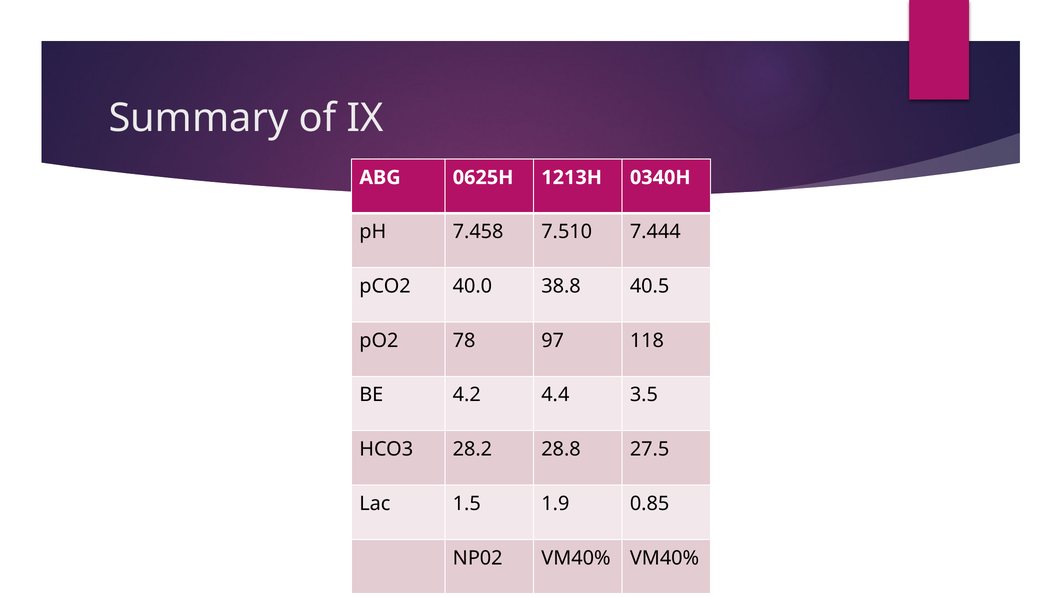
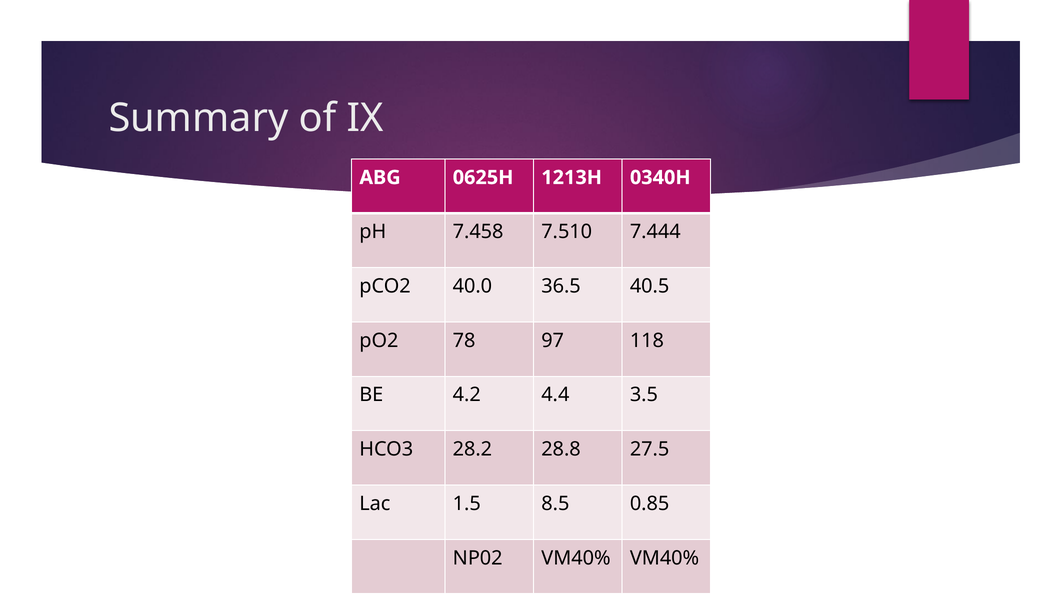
38.8: 38.8 -> 36.5 (561, 286)
1.9: 1.9 -> 8.5 (555, 504)
